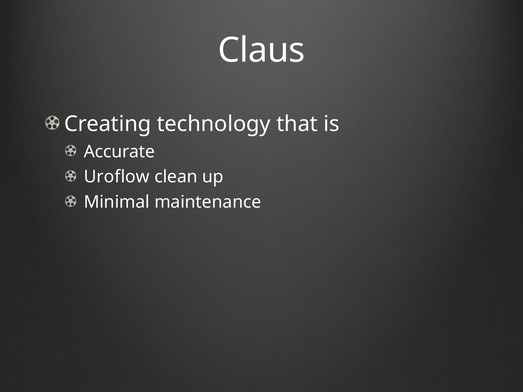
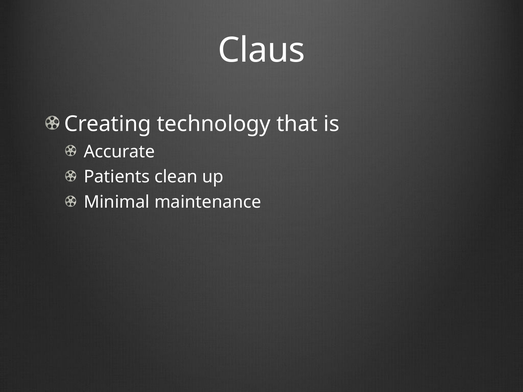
Uroflow: Uroflow -> Patients (117, 177)
